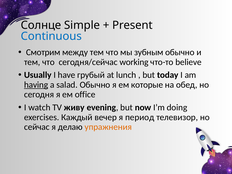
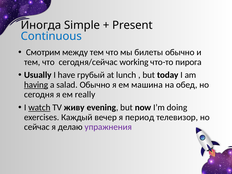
Солнце: Солнце -> Иногда (41, 25)
зубным: зубным -> билеты (149, 52)
believe: believe -> пирога (189, 62)
которые: которые -> машина (147, 85)
office: office -> really (85, 95)
watch underline: none -> present (39, 107)
упражнения colour: orange -> purple (108, 127)
